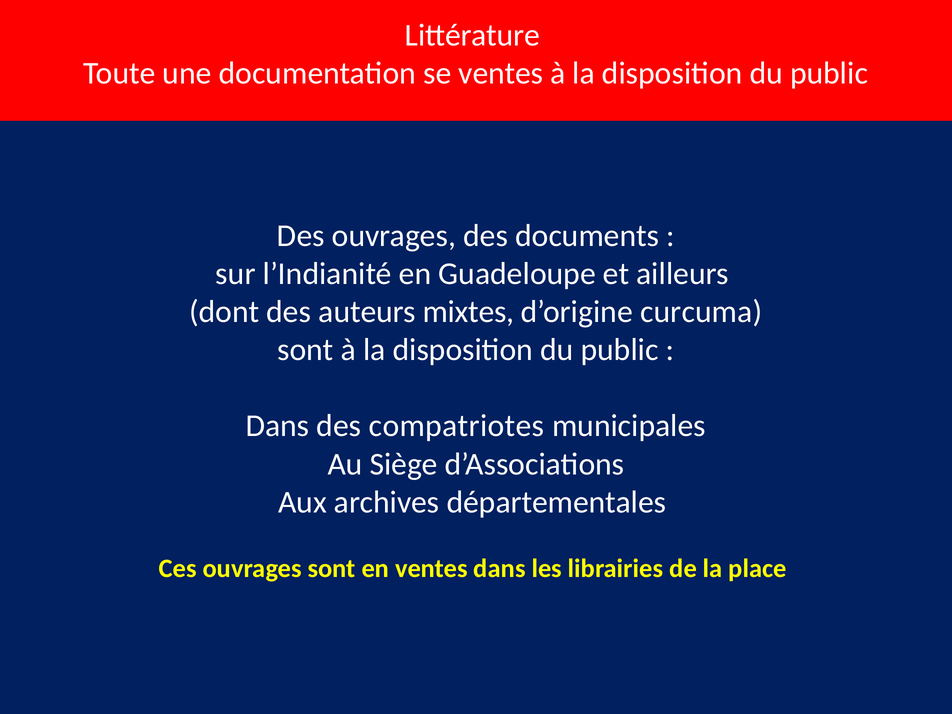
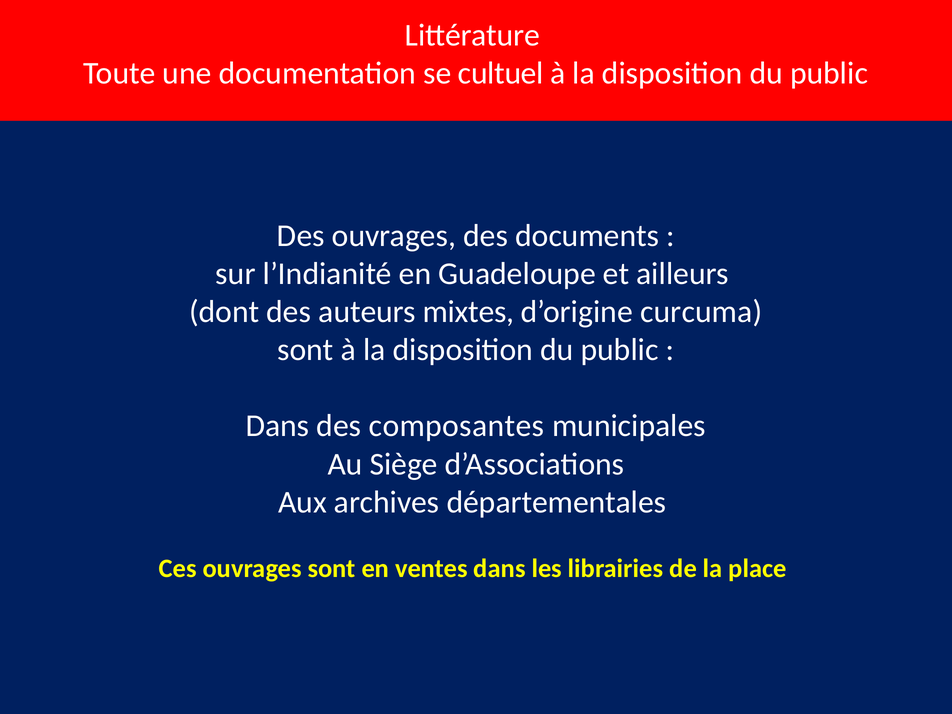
se ventes: ventes -> cultuel (501, 73)
compatriotes: compatriotes -> composantes (456, 426)
